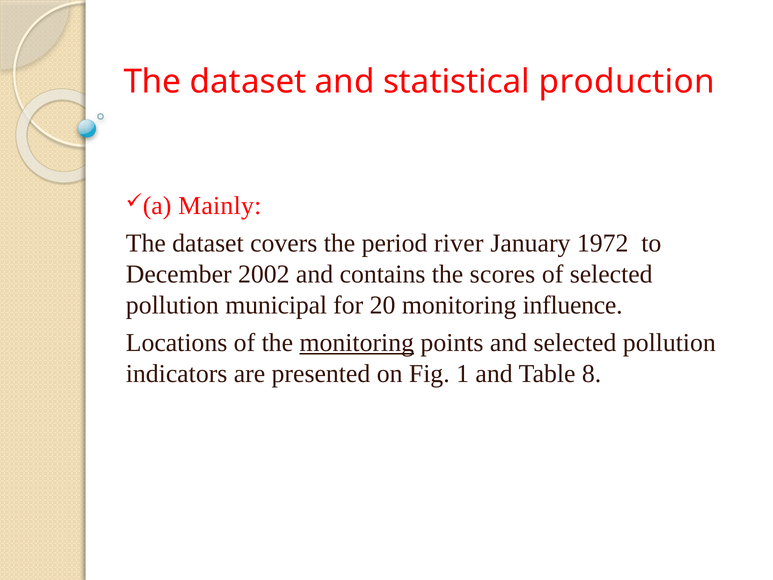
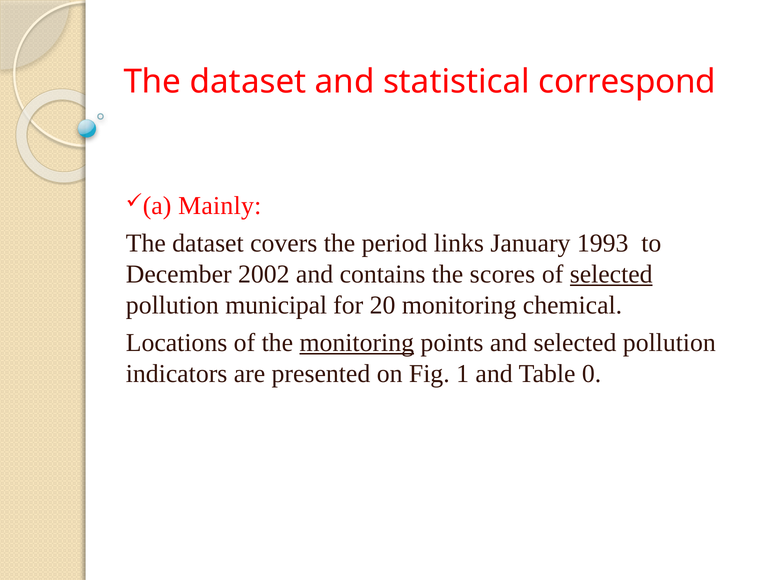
production: production -> correspond (627, 82)
river: river -> links (459, 243)
1972: 1972 -> 1993 (603, 243)
selected underline: none -> present (611, 274)
influence: influence -> chemical (573, 305)
8: 8 -> 0 (592, 373)
